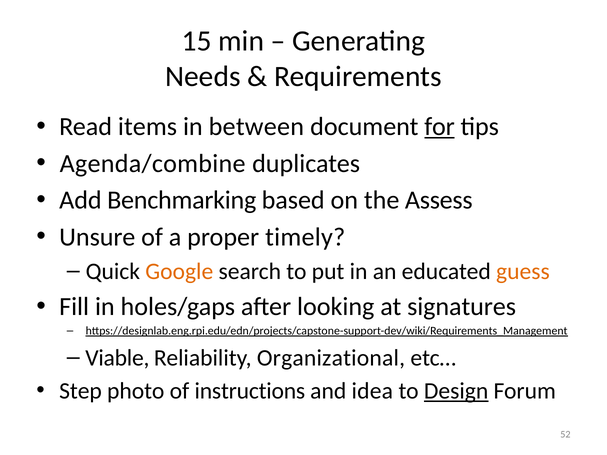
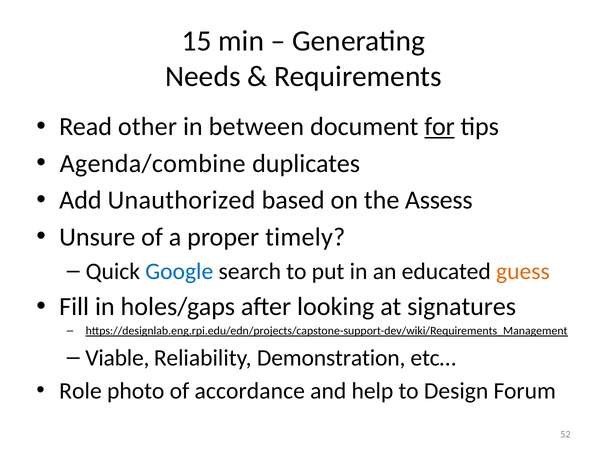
items: items -> other (147, 127)
Benchmarking: Benchmarking -> Unauthorized (182, 200)
Google colour: orange -> blue (179, 272)
Organizational: Organizational -> Demonstration (331, 358)
Step: Step -> Role (80, 391)
instructions: instructions -> accordance (250, 391)
idea: idea -> help (372, 391)
Design underline: present -> none (456, 391)
